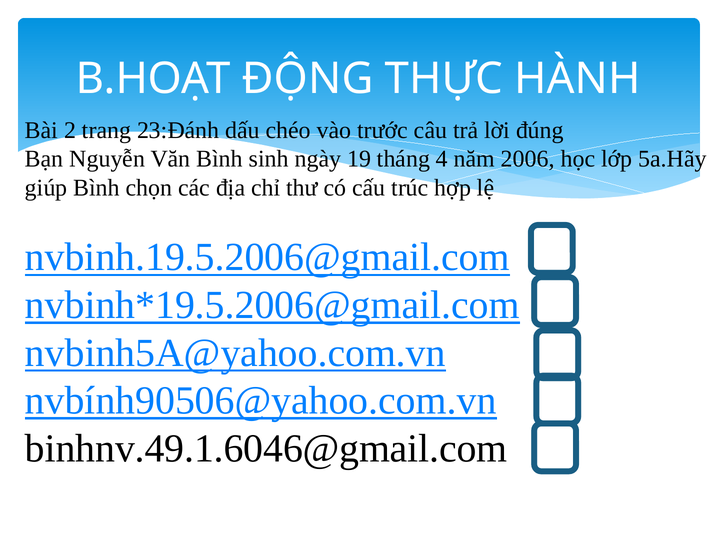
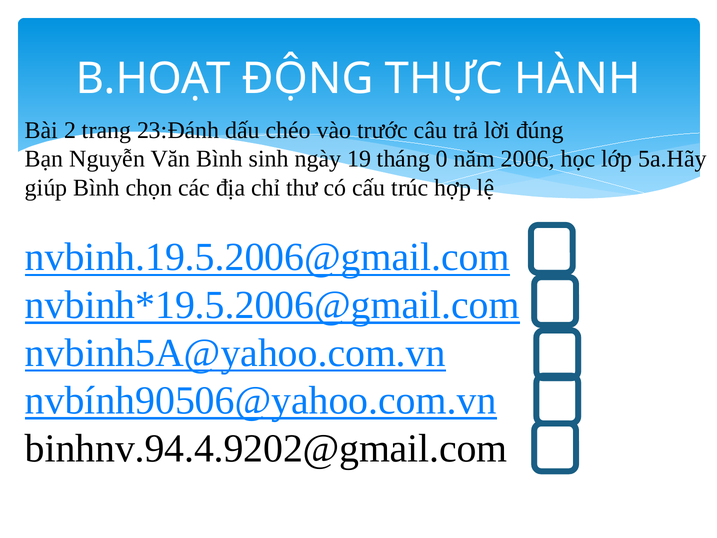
4: 4 -> 0 (442, 159)
binhnv.49.1.6046@gmail.com: binhnv.49.1.6046@gmail.com -> binhnv.94.4.9202@gmail.com (266, 448)
